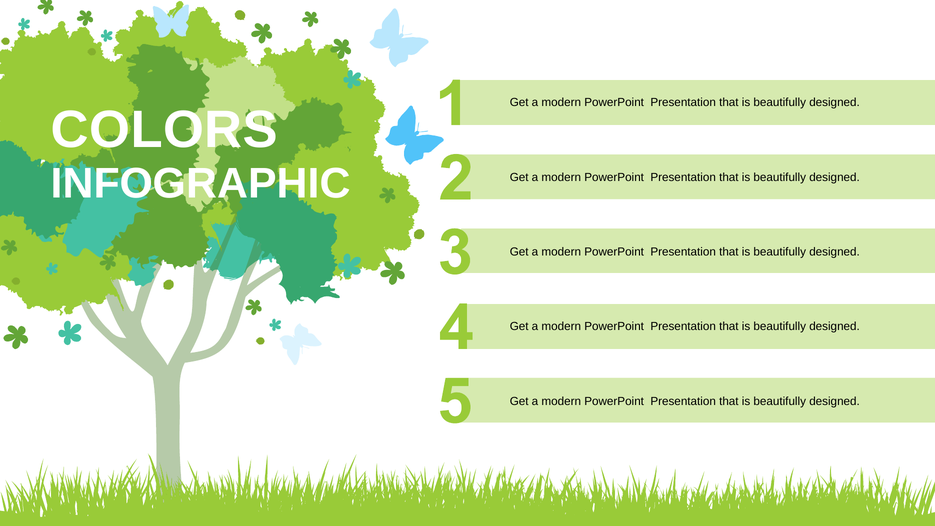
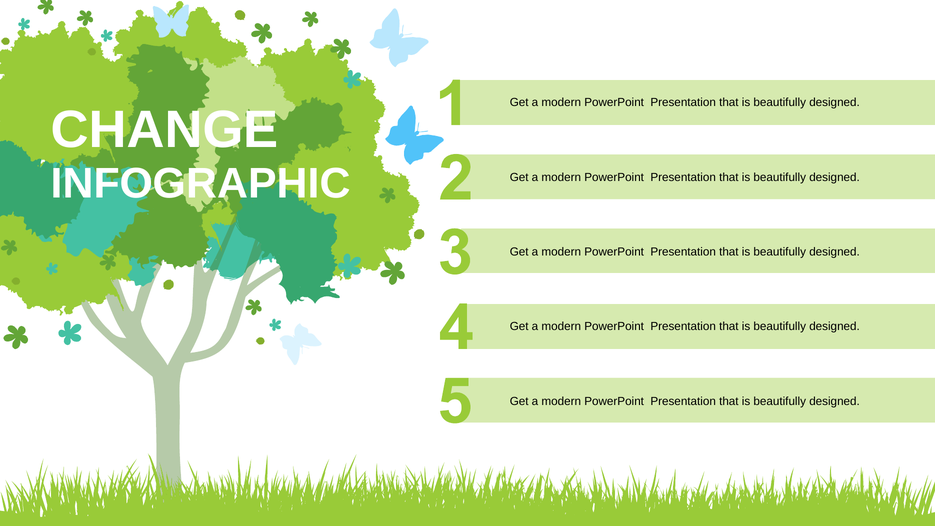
COLORS: COLORS -> CHANGE (165, 130)
